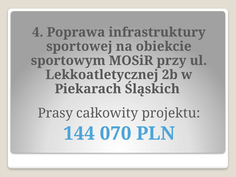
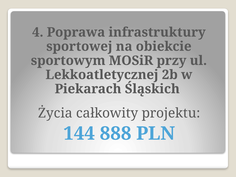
Prasy: Prasy -> Życia (55, 113)
070: 070 -> 888 (116, 134)
